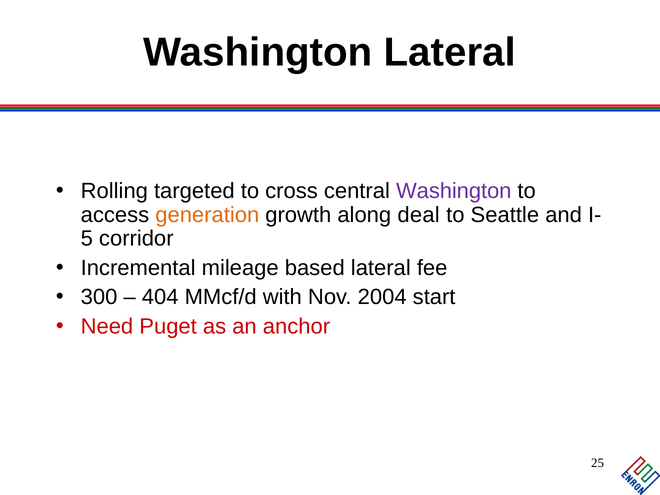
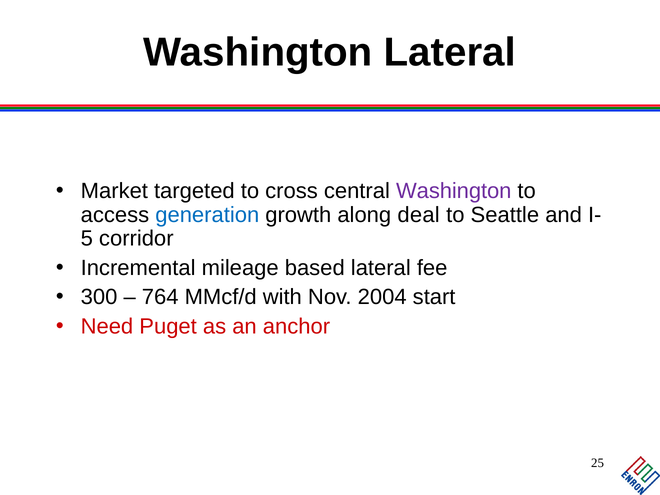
Rolling: Rolling -> Market (114, 191)
generation colour: orange -> blue (207, 215)
404: 404 -> 764 (160, 297)
